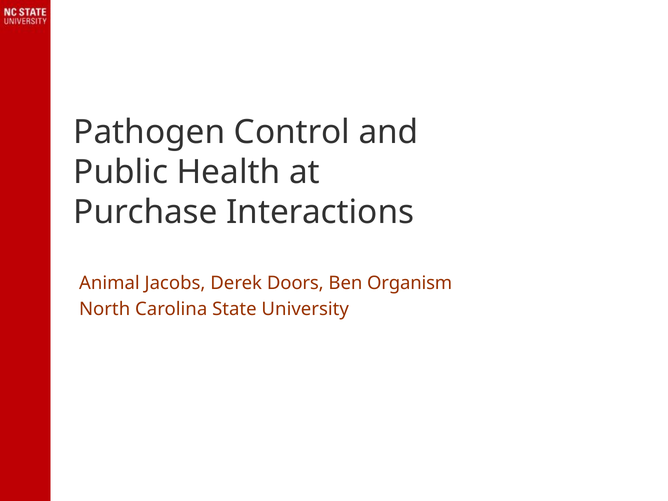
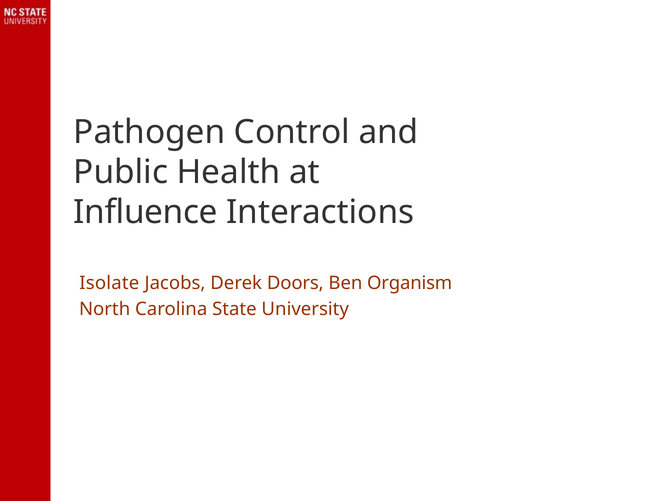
Purchase: Purchase -> Influence (146, 212)
Animal: Animal -> Isolate (109, 283)
